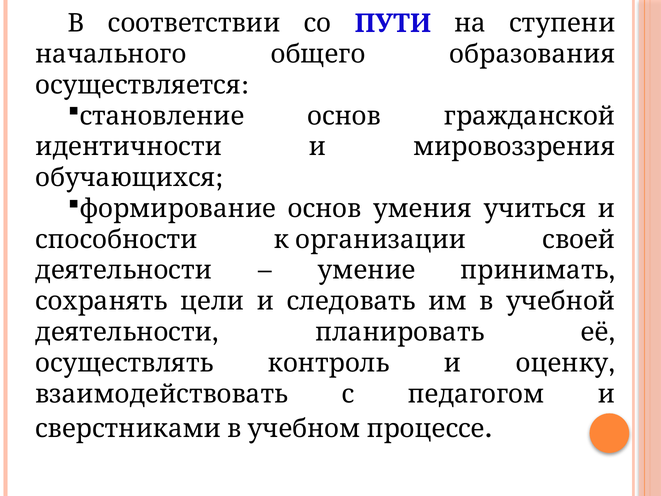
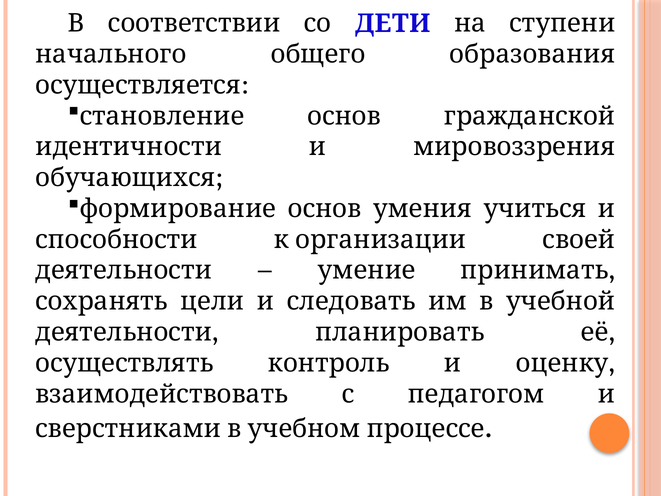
ПУТИ: ПУТИ -> ДЕТИ (393, 23)
